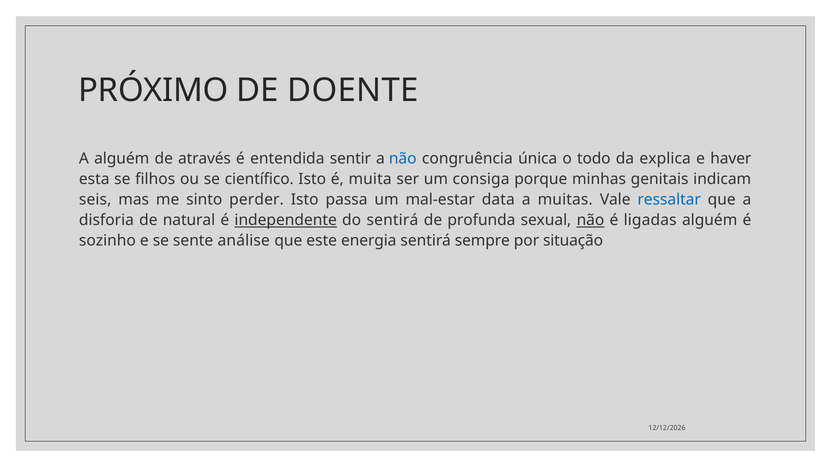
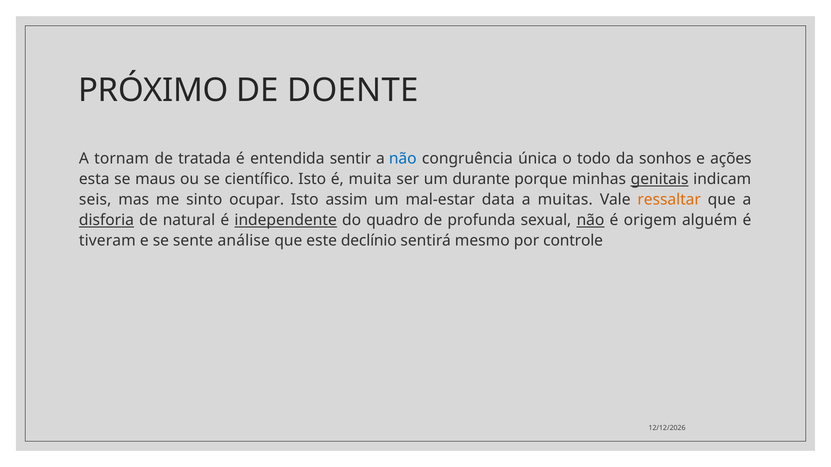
A alguém: alguém -> tornam (122, 159)
através: através -> tratada (204, 159)
explica: explica -> sonhos (665, 159)
haver: haver -> ações (731, 159)
filhos: filhos -> maus (155, 179)
consiga: consiga -> durante (481, 179)
genitais underline: none -> present (660, 179)
perder: perder -> ocupar (257, 200)
passa: passa -> assim (347, 200)
ressaltar colour: blue -> orange (669, 200)
disforia underline: none -> present (106, 220)
do sentirá: sentirá -> quadro (393, 220)
ligadas: ligadas -> origem (650, 220)
sozinho: sozinho -> tiveram (107, 241)
energia: energia -> declínio (369, 241)
sempre: sempre -> mesmo (482, 241)
situação: situação -> controle (573, 241)
